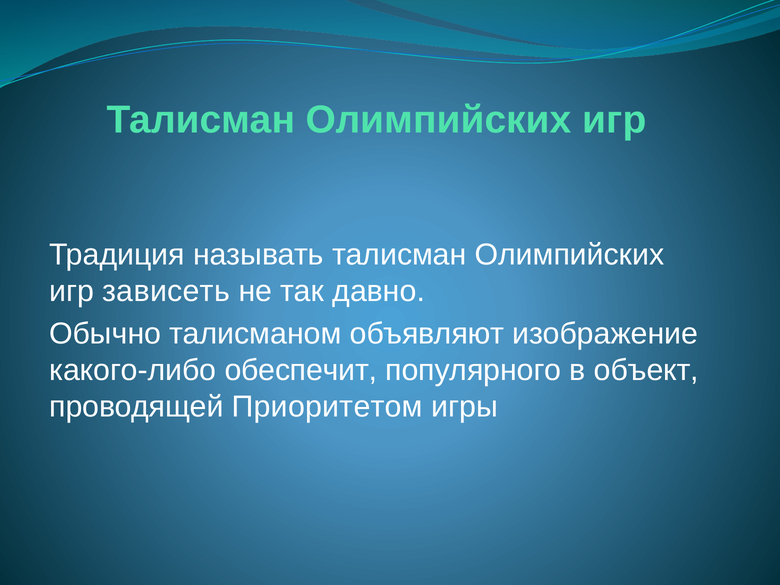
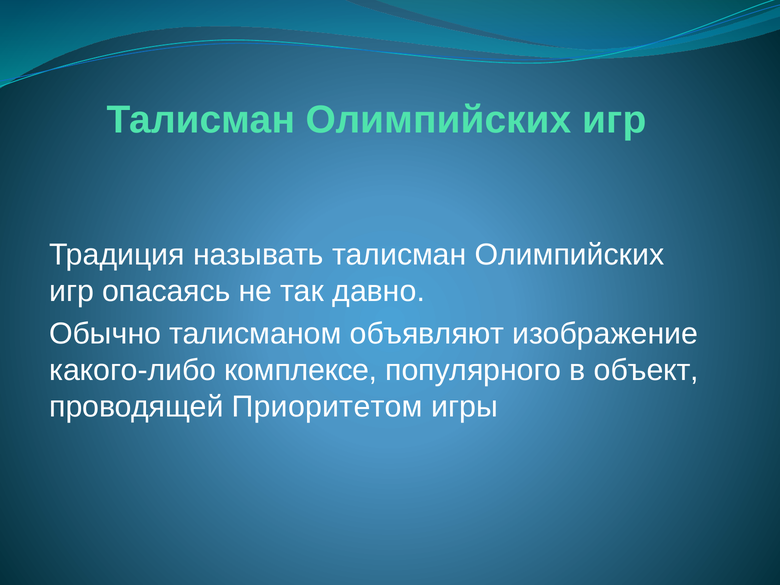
зависеть: зависеть -> опасаясь (166, 291)
обеспечит: обеспечит -> комплексе (301, 370)
